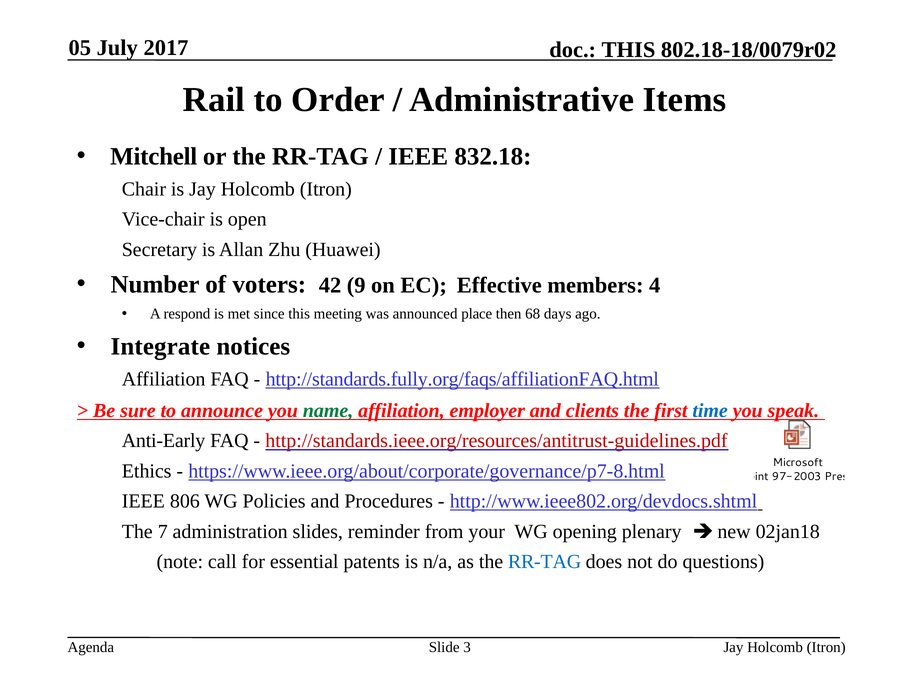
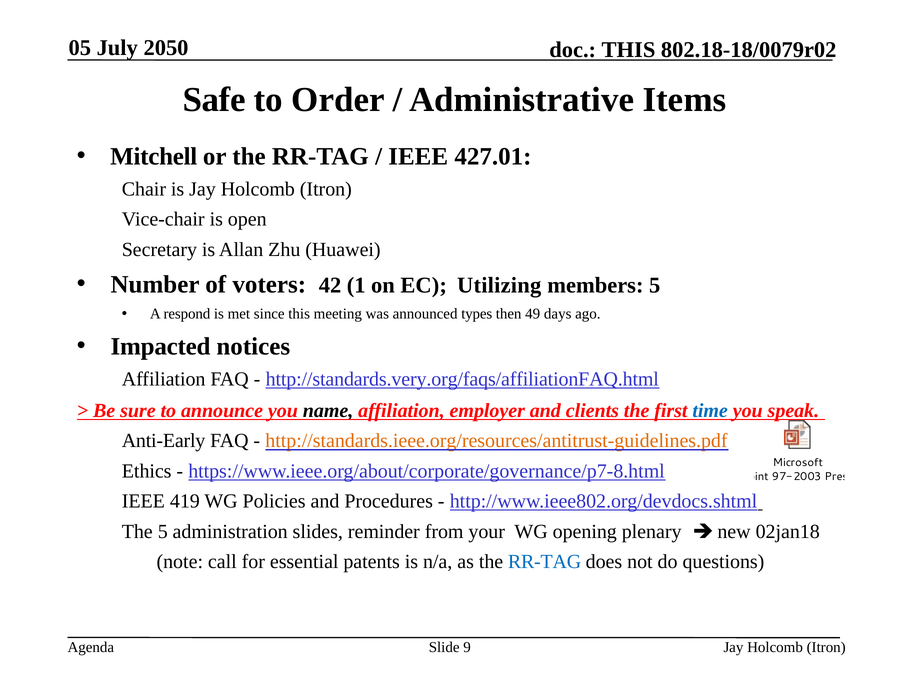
2017: 2017 -> 2050 (166, 48)
Rail: Rail -> Safe (214, 100)
832.18: 832.18 -> 427.01 (493, 156)
9: 9 -> 1 (356, 285)
Effective: Effective -> Utilizing (499, 285)
members 4: 4 -> 5 (655, 285)
place: place -> types (477, 314)
68: 68 -> 49 (533, 314)
Integrate: Integrate -> Impacted (161, 346)
http://standards.fully.org/faqs/affiliationFAQ.html: http://standards.fully.org/faqs/affiliationFAQ.html -> http://standards.very.org/faqs/affiliationFAQ.html (462, 379)
name colour: green -> black (328, 411)
http://standards.ieee.org/resources/antitrust-guidelines.pdf colour: red -> orange (496, 441)
806: 806 -> 419 (185, 501)
The 7: 7 -> 5 (163, 532)
3: 3 -> 9 (467, 647)
